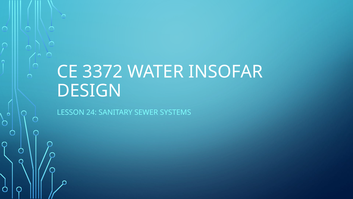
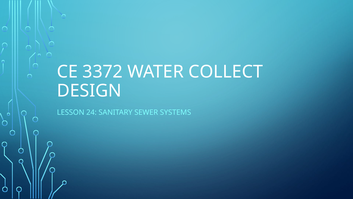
INSOFAR: INSOFAR -> COLLECT (226, 72)
